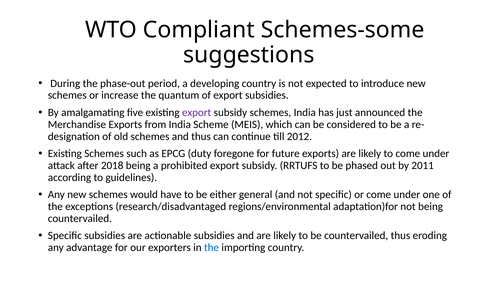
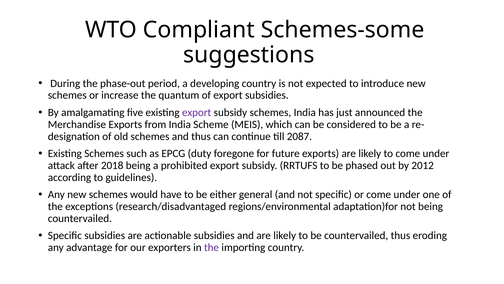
2012: 2012 -> 2087 (299, 136)
2011: 2011 -> 2012 (423, 165)
the colour: blue -> purple (211, 247)
